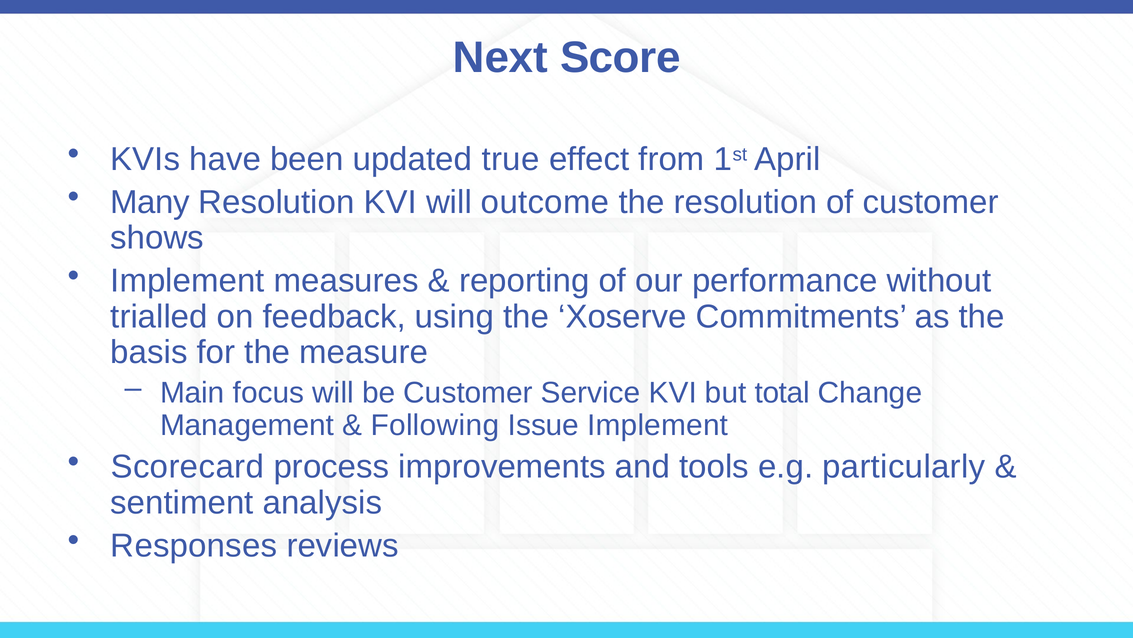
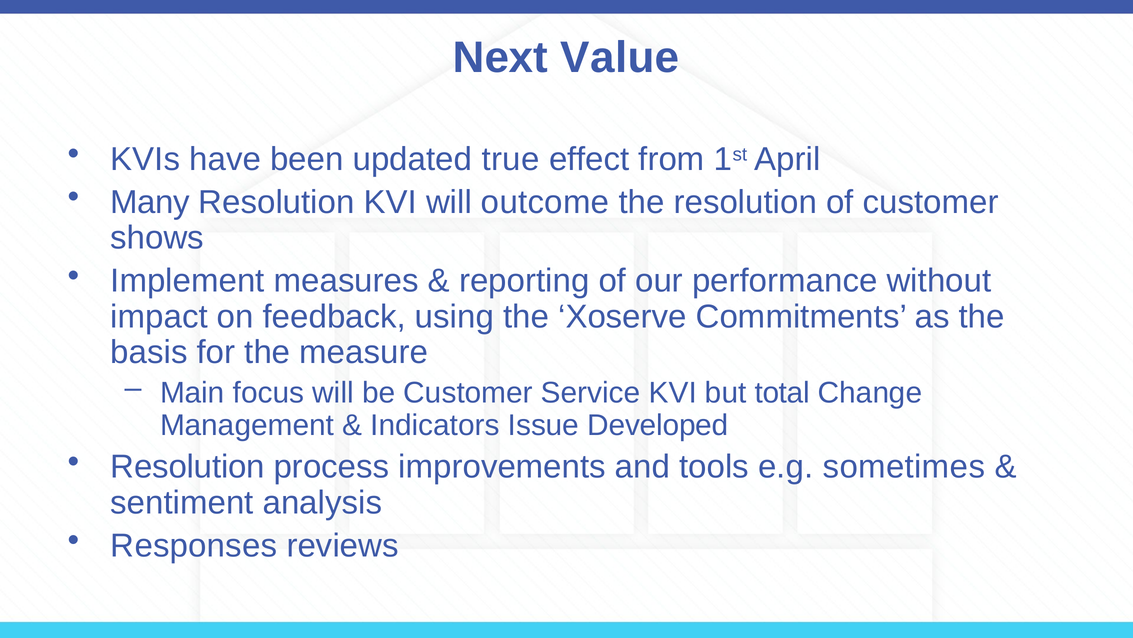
Score: Score -> Value (620, 58)
trialled: trialled -> impact (159, 316)
Following: Following -> Indicators (435, 425)
Issue Implement: Implement -> Developed (658, 425)
Scorecard: Scorecard -> Resolution (188, 467)
particularly: particularly -> sometimes (904, 467)
